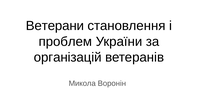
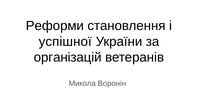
Ветерани: Ветерани -> Реформи (55, 26)
проблем: проблем -> успішної (65, 42)
